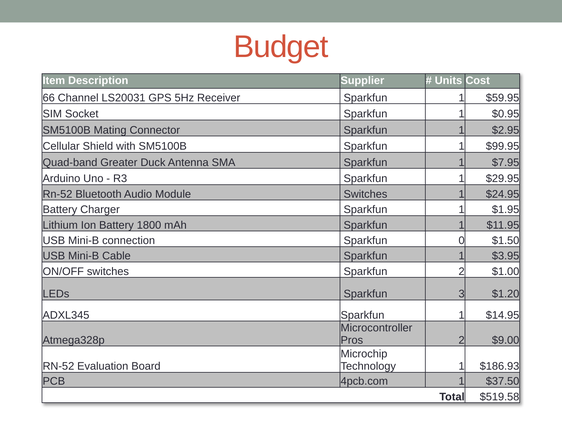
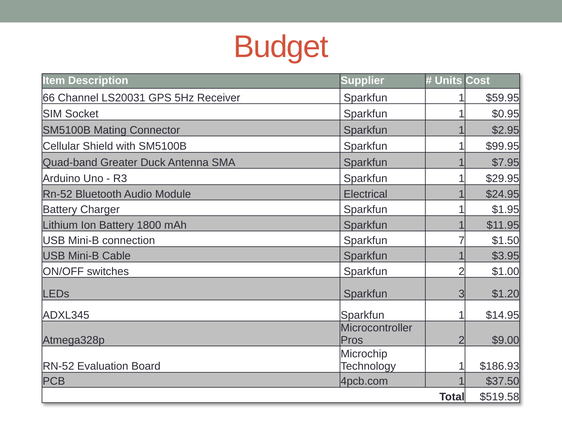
Module Switches: Switches -> Electrical (366, 194)
0: 0 -> 7 (462, 240)
